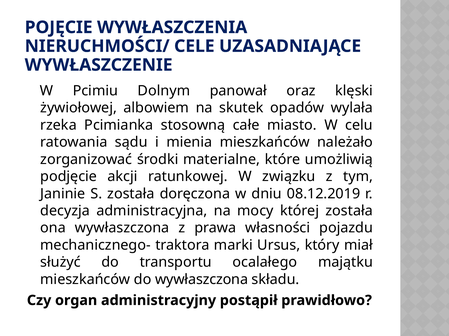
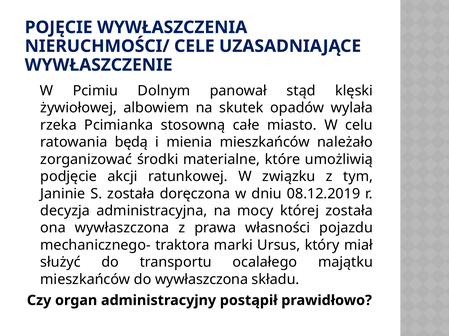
oraz: oraz -> stąd (301, 91)
sądu: sądu -> będą (131, 142)
